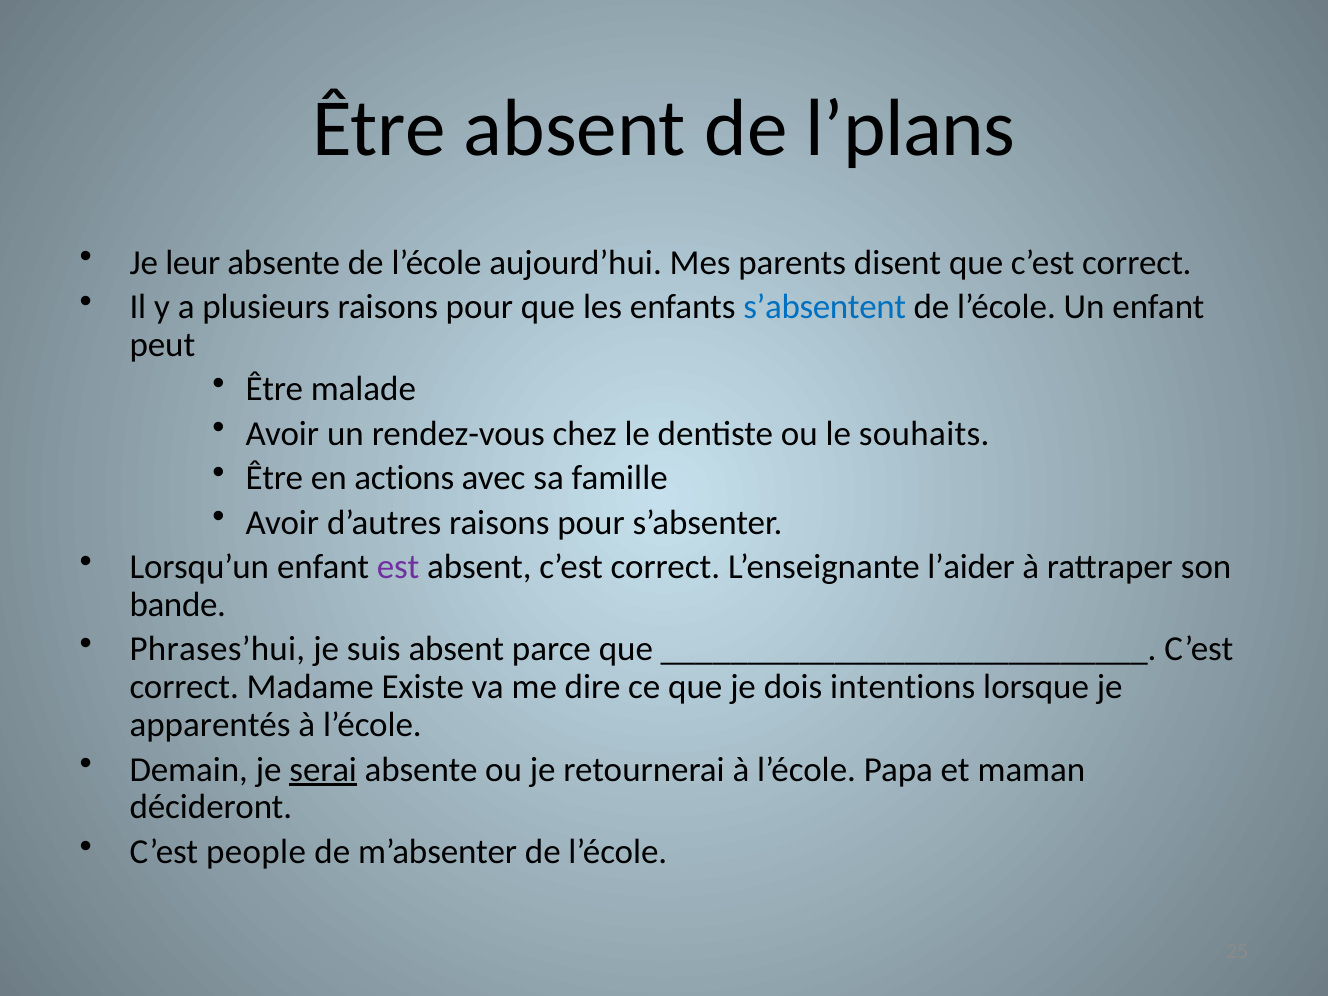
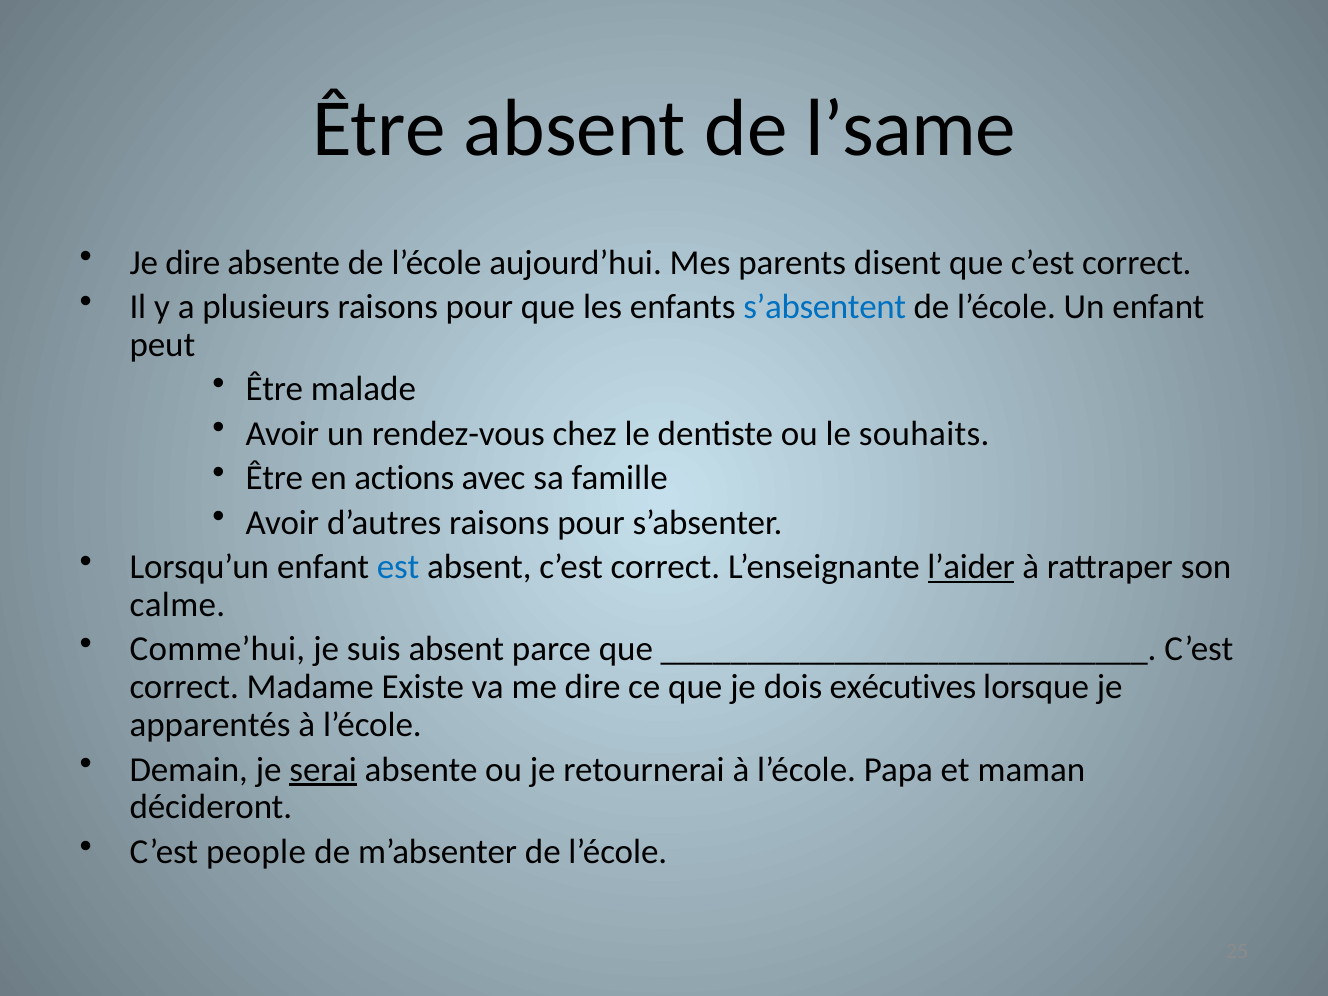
l’plans: l’plans -> l’same (911, 129)
Je leur: leur -> dire (193, 263)
est colour: purple -> blue (398, 567)
l’aider underline: none -> present (971, 567)
bande: bande -> calme (177, 605)
Phrases’hui: Phrases’hui -> Comme’hui (217, 649)
intentions: intentions -> exécutives (903, 687)
